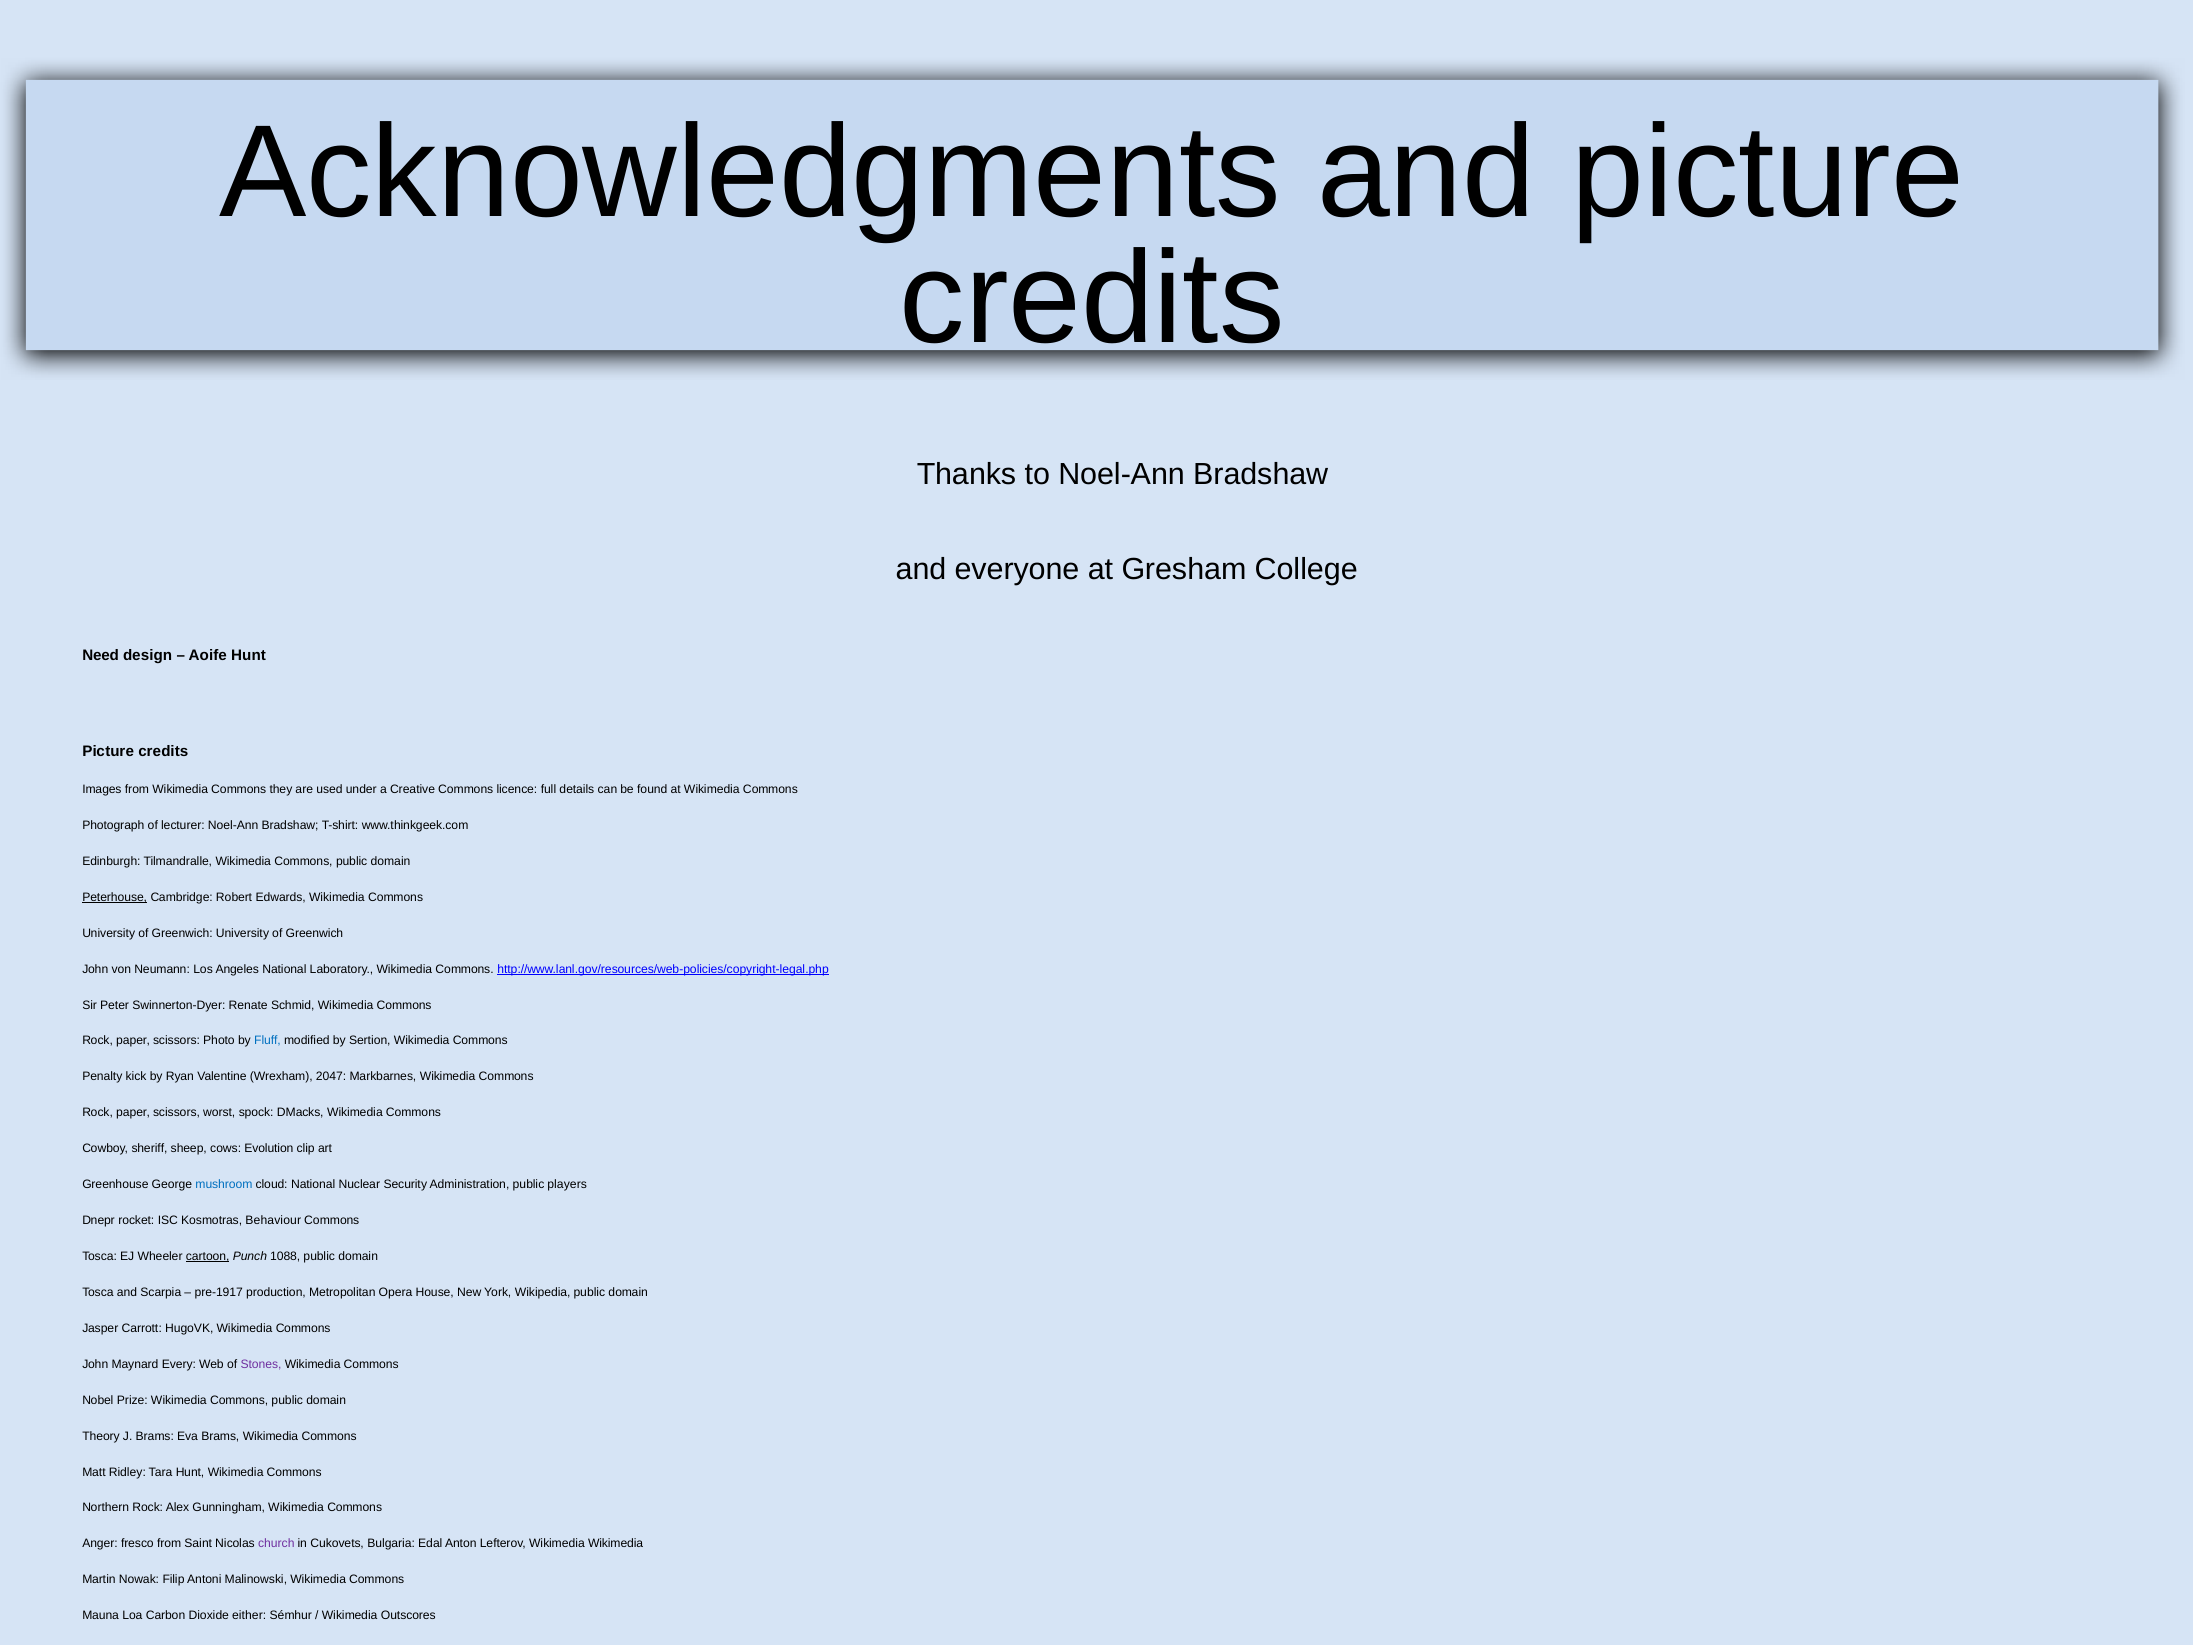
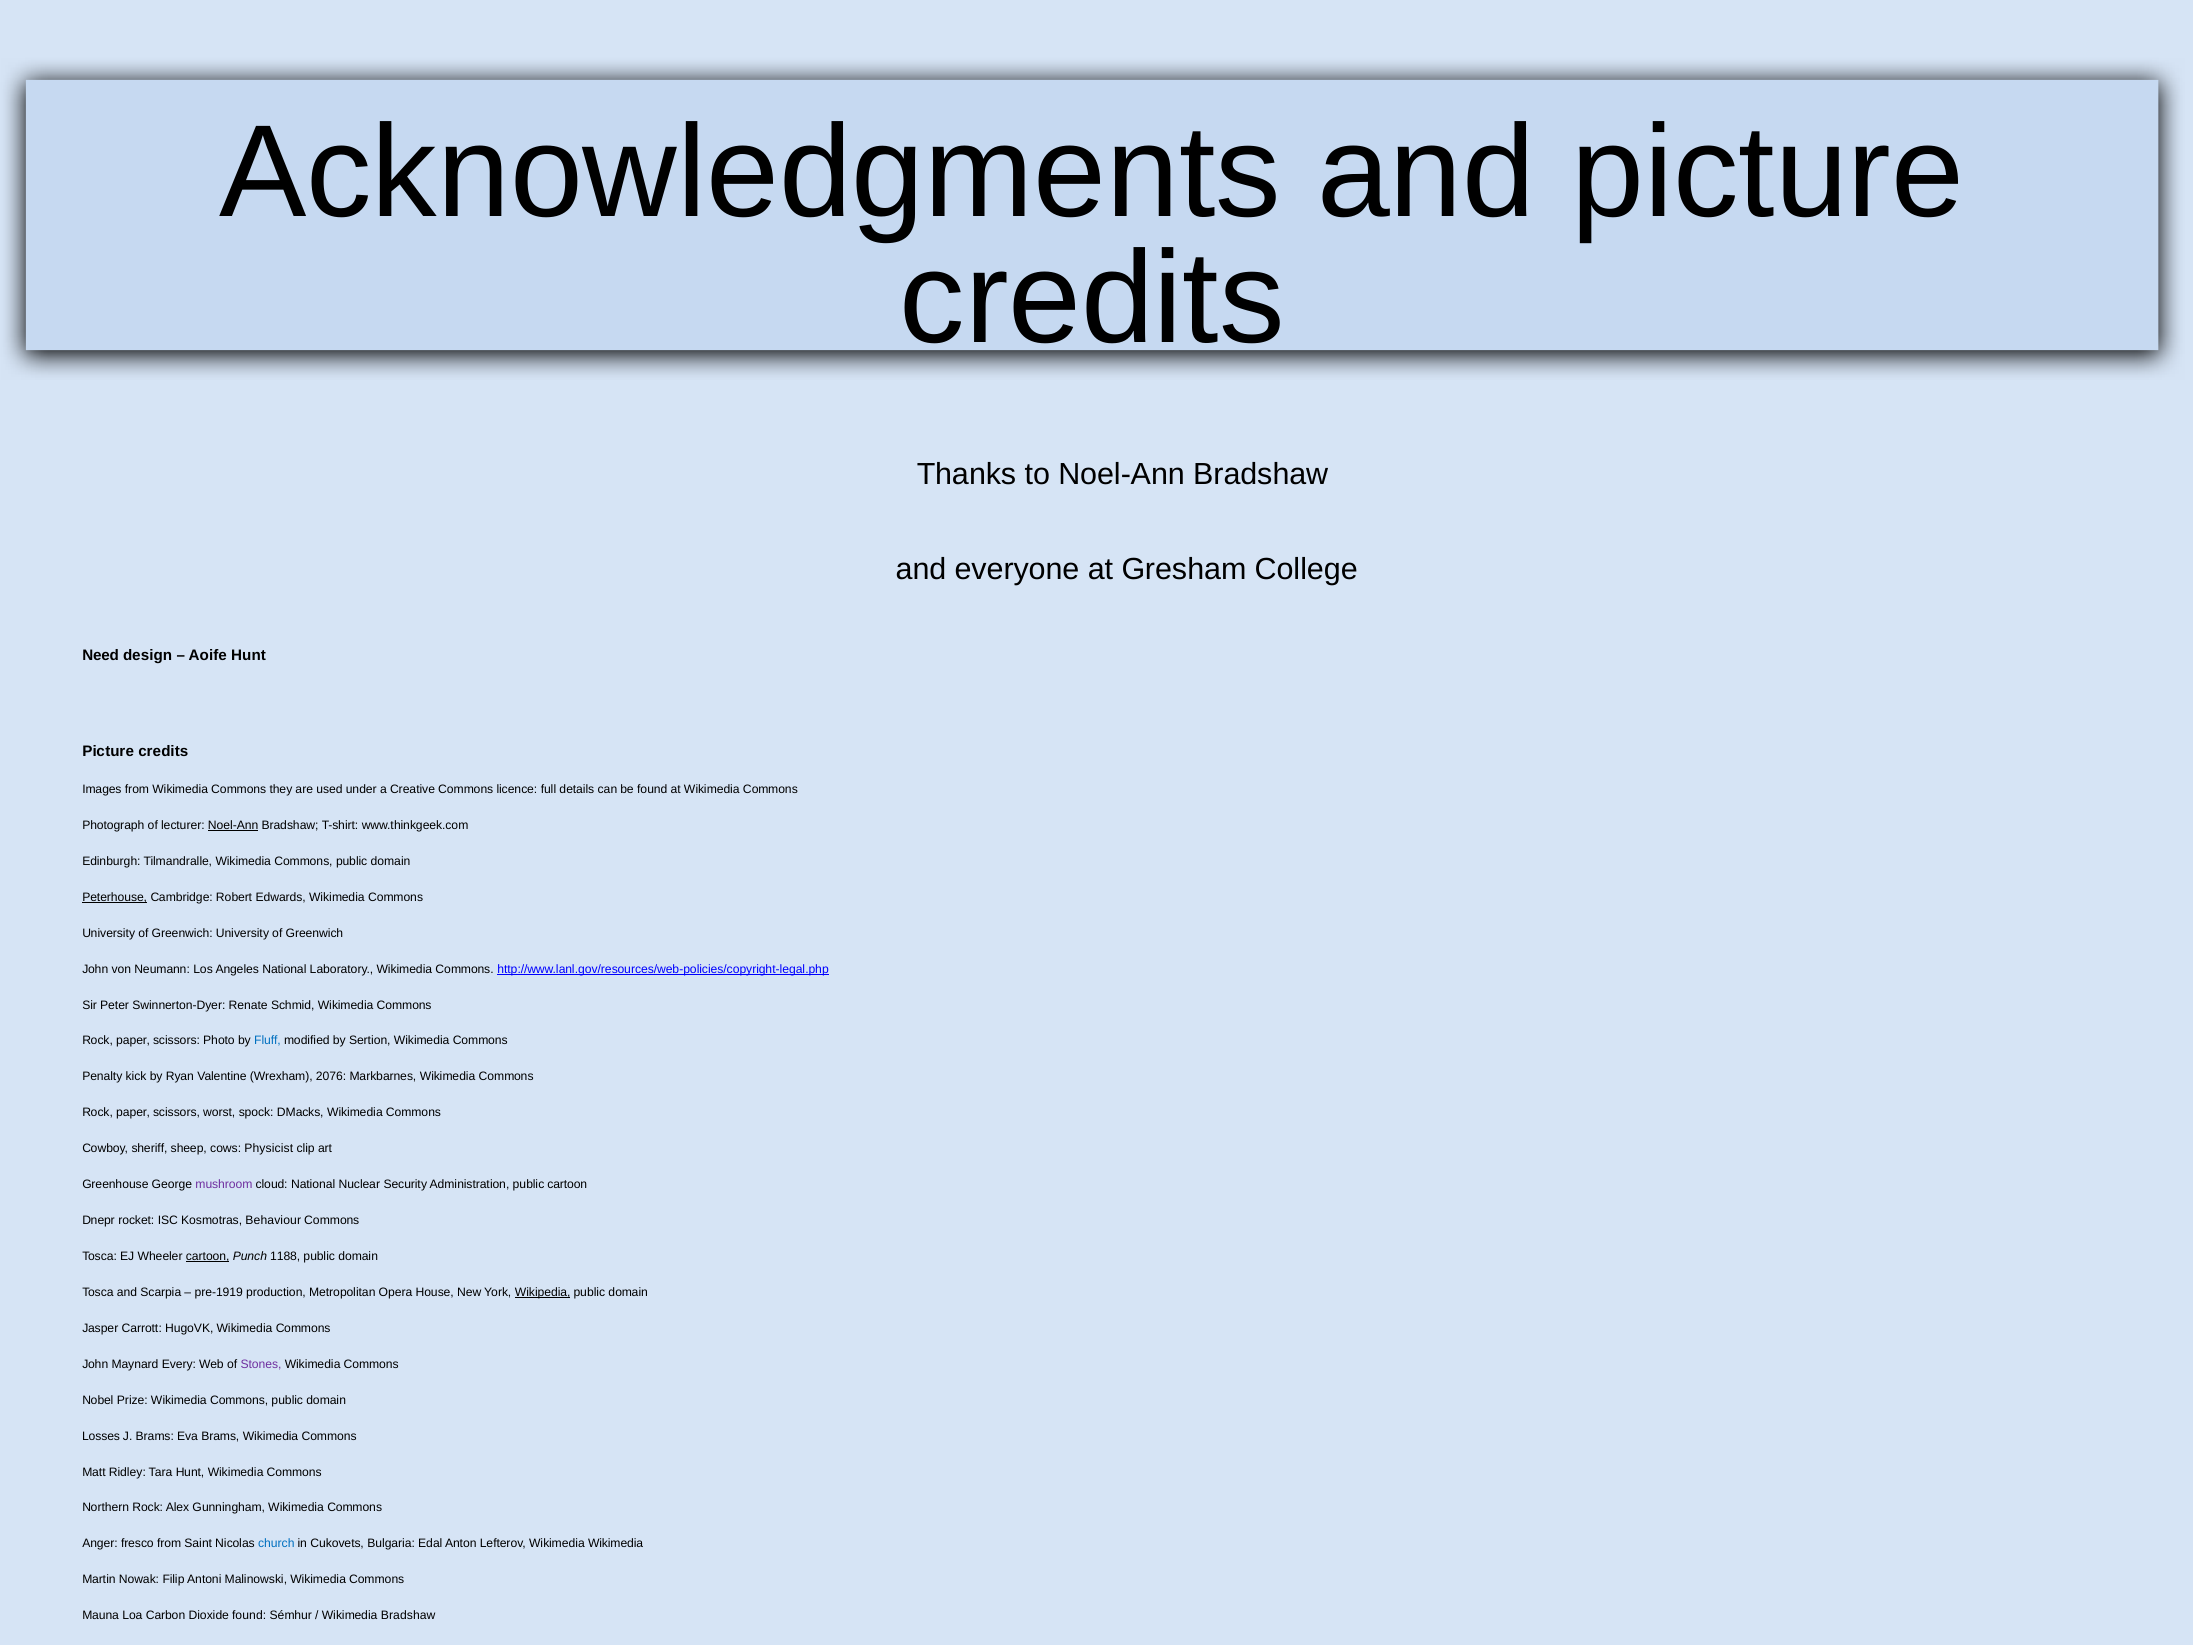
Noel-Ann underline: none -> present (233, 825)
2047: 2047 -> 2076 (331, 1077)
Evolution: Evolution -> Physicist (269, 1149)
mushroom colour: blue -> purple (224, 1184)
public players: players -> cartoon (567, 1184)
1088: 1088 -> 1188 (285, 1256)
pre-1917: pre-1917 -> pre-1919 (219, 1292)
Wikipedia underline: none -> present (543, 1292)
Theory: Theory -> Losses (101, 1436)
church colour: purple -> blue (276, 1544)
Dioxide either: either -> found (249, 1615)
Wikimedia Outscores: Outscores -> Bradshaw (408, 1615)
